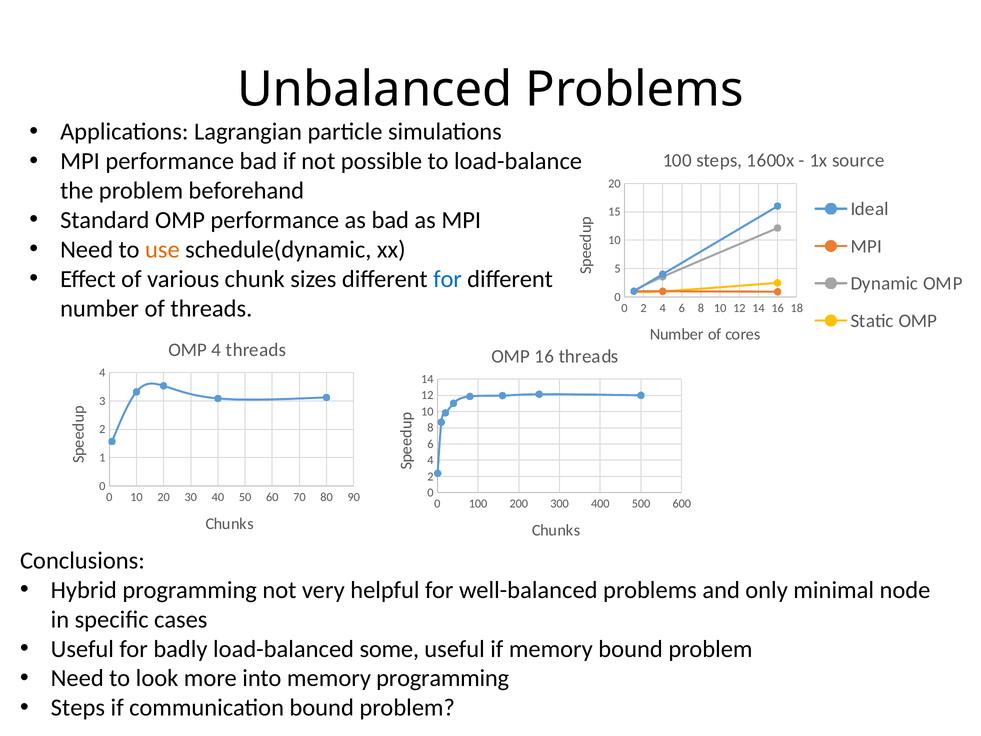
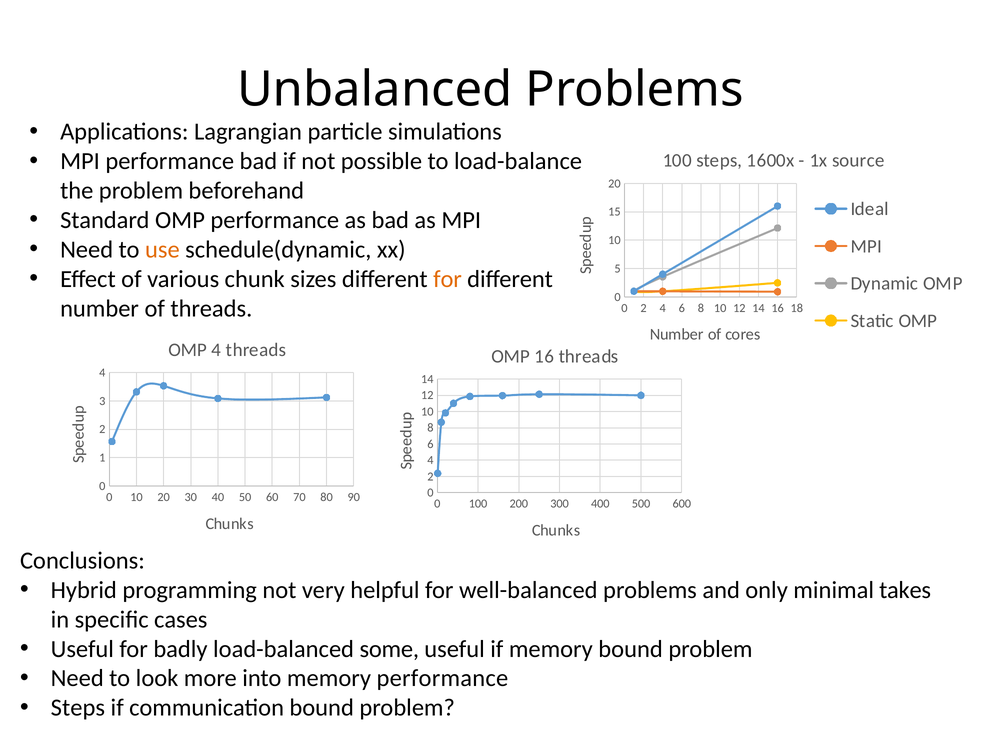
for colour: blue -> orange (448, 279)
node: node -> takes (905, 590)
memory programming: programming -> performance (442, 678)
